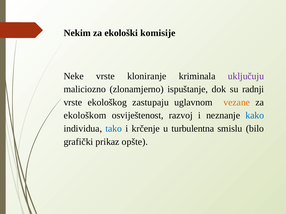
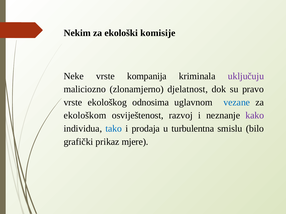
kloniranje: kloniranje -> kompanija (147, 76)
ispuštanje: ispuštanje -> djelatnost (188, 89)
radnji: radnji -> pravo (253, 89)
zastupaju: zastupaju -> odnosima (151, 103)
vezane colour: orange -> blue (237, 103)
kako colour: blue -> purple (255, 116)
krčenje: krčenje -> prodaja (146, 129)
opšte: opšte -> mjere (135, 142)
